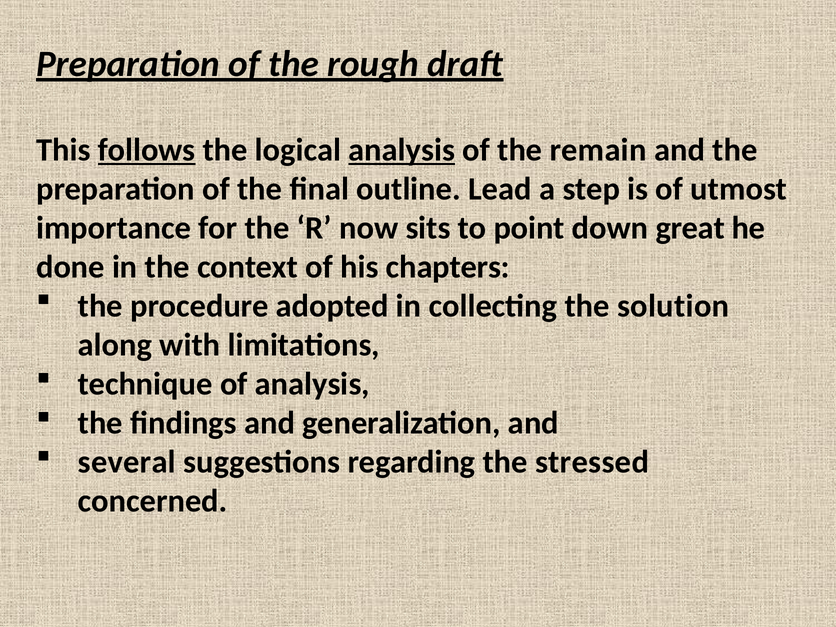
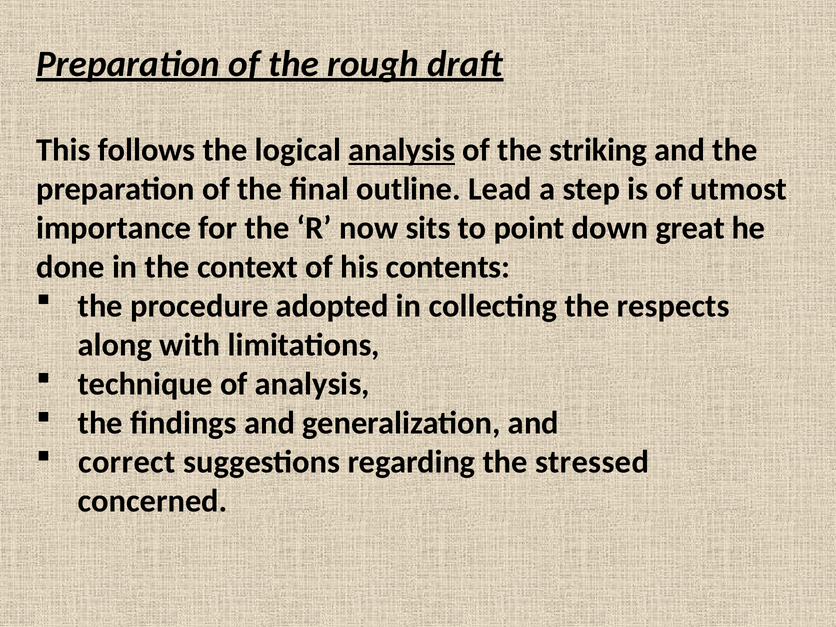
follows underline: present -> none (147, 150)
remain: remain -> striking (598, 150)
chapters: chapters -> contents (448, 267)
solution: solution -> respects (673, 306)
several: several -> correct (127, 462)
